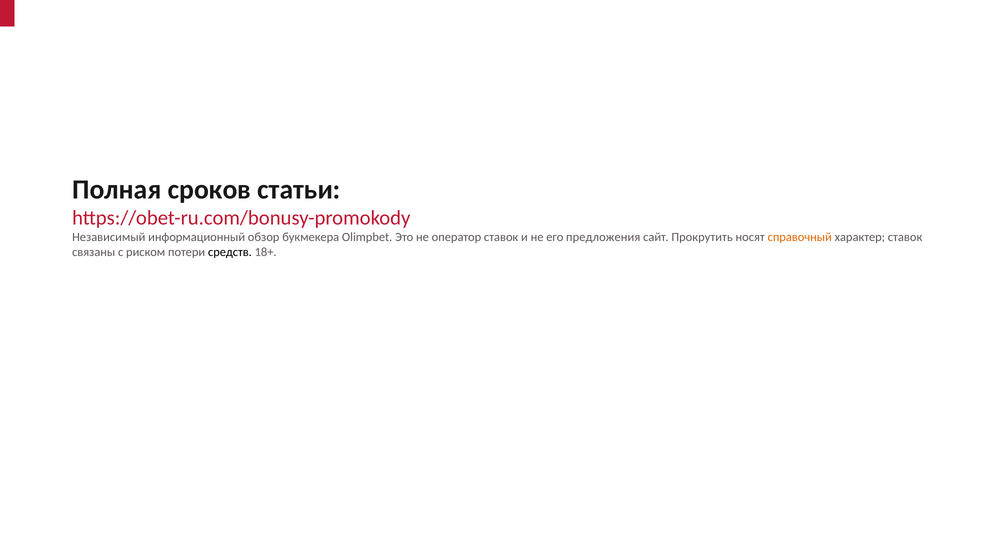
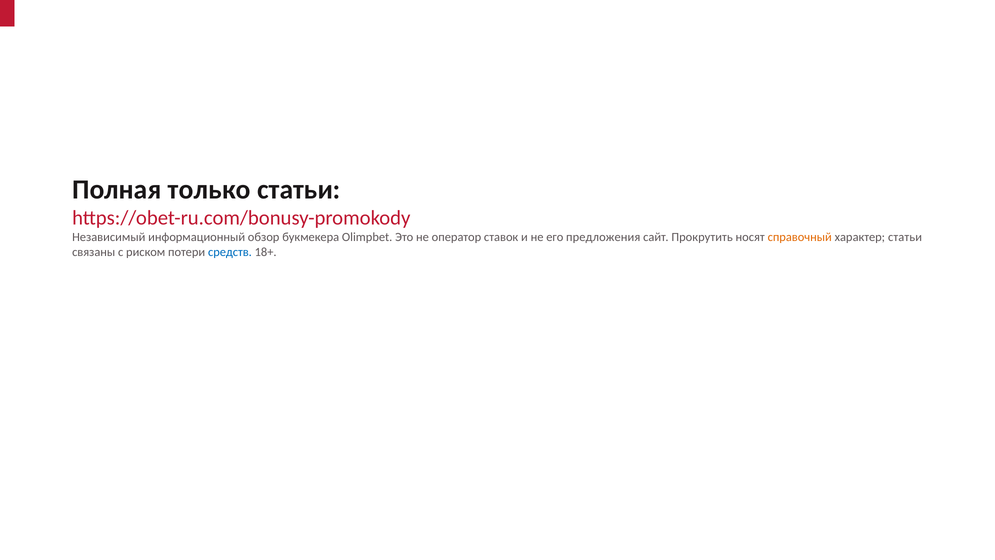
сроков: сроков -> только (209, 189)
характер ставок: ставок -> статьи (905, 237)
средств colour: black -> blue (230, 252)
